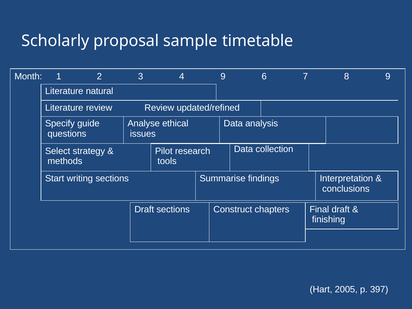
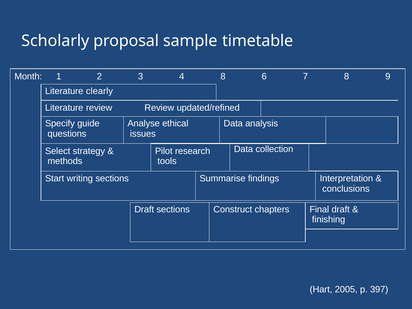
4 9: 9 -> 8 (223, 77)
natural: natural -> clearly (99, 91)
